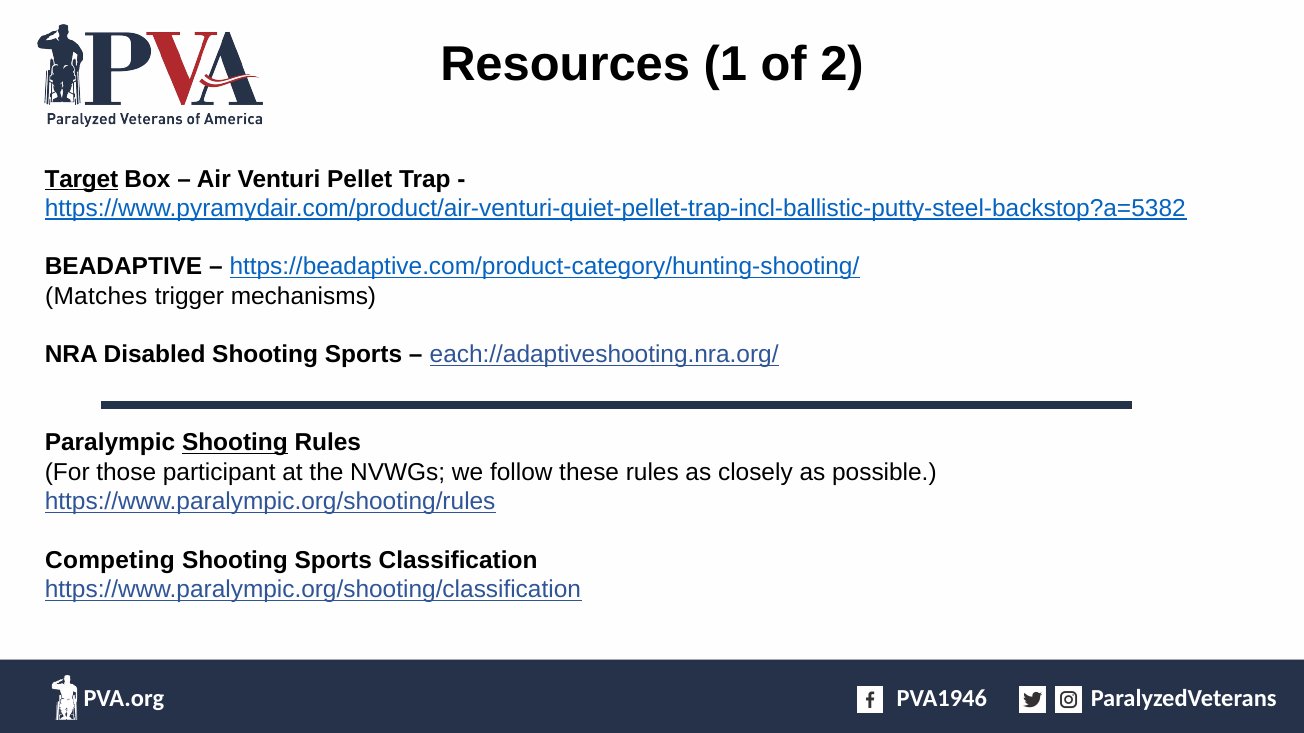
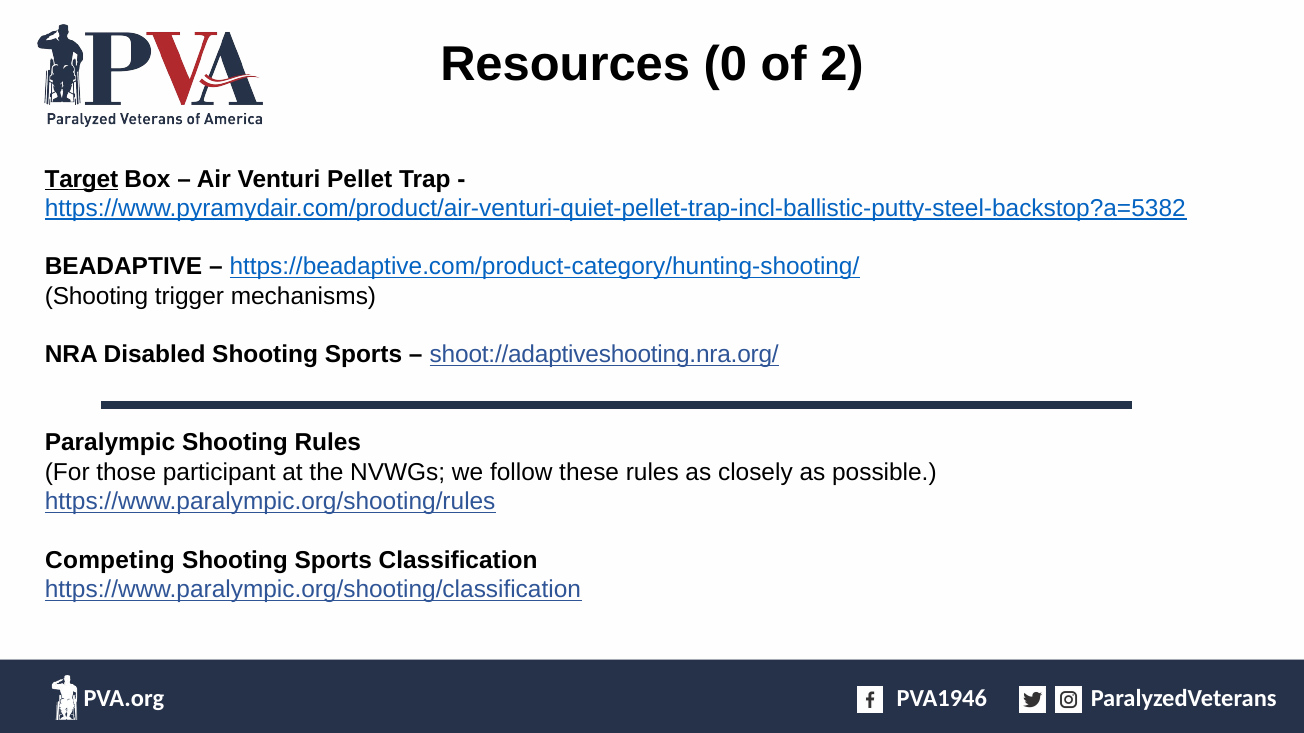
1: 1 -> 0 (725, 64)
Matches: Matches -> Shooting (97, 296)
each://adaptiveshooting.nra.org/: each://adaptiveshooting.nra.org/ -> shoot://adaptiveshooting.nra.org/ (604, 355)
Shooting underline: present -> none (235, 443)
